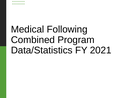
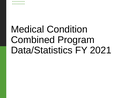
Following: Following -> Condition (67, 29)
